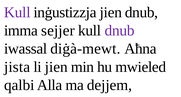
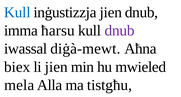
Kull colour: purple -> blue (17, 12)
sejjer: sejjer -> ħarsu (58, 31)
jista: jista -> biex (17, 67)
qalbi: qalbi -> mela (19, 85)
dejjem: dejjem -> tistgħu (109, 85)
